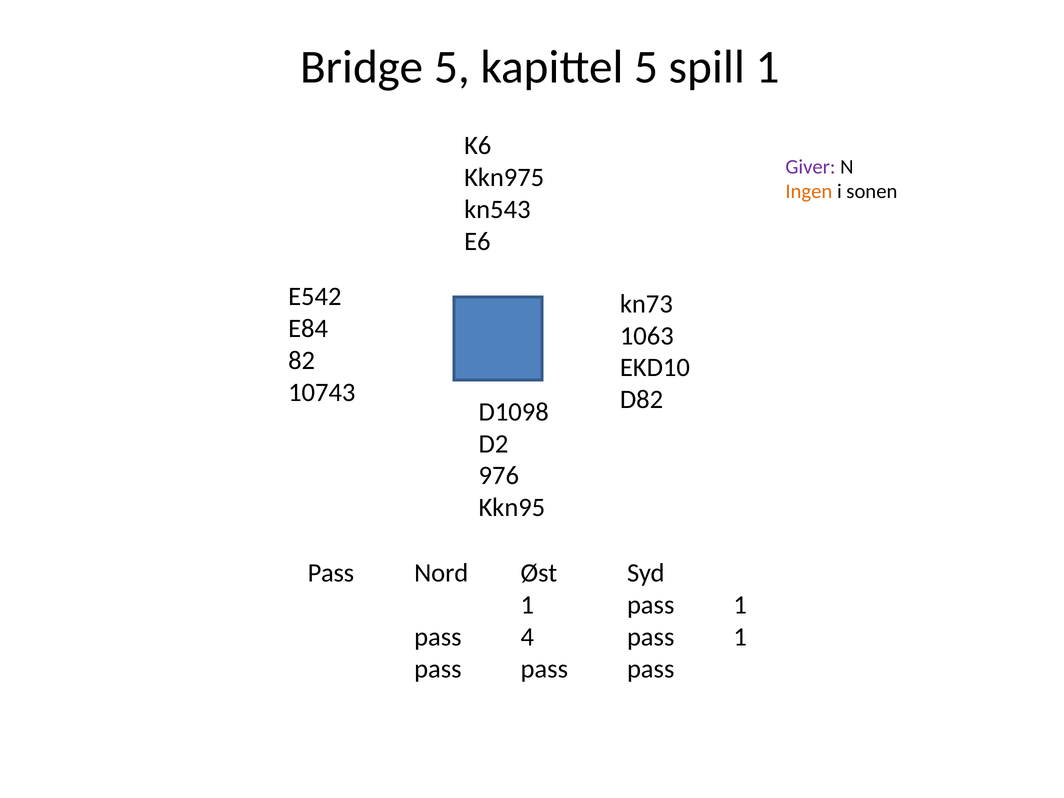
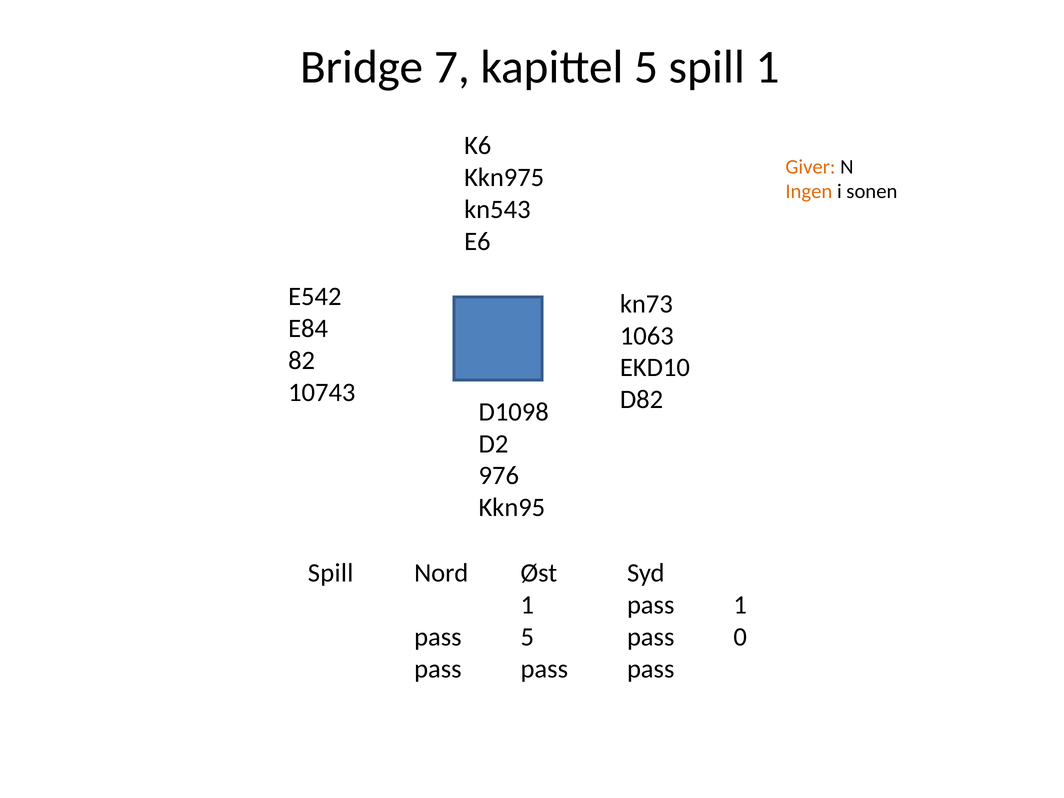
Bridge 5: 5 -> 7 (452, 67)
Giver colour: purple -> orange (810, 167)
Pass: Pass -> Spill (331, 573)
pass 4: 4 -> 5 (527, 637)
1: 1 -> 0 (740, 637)
